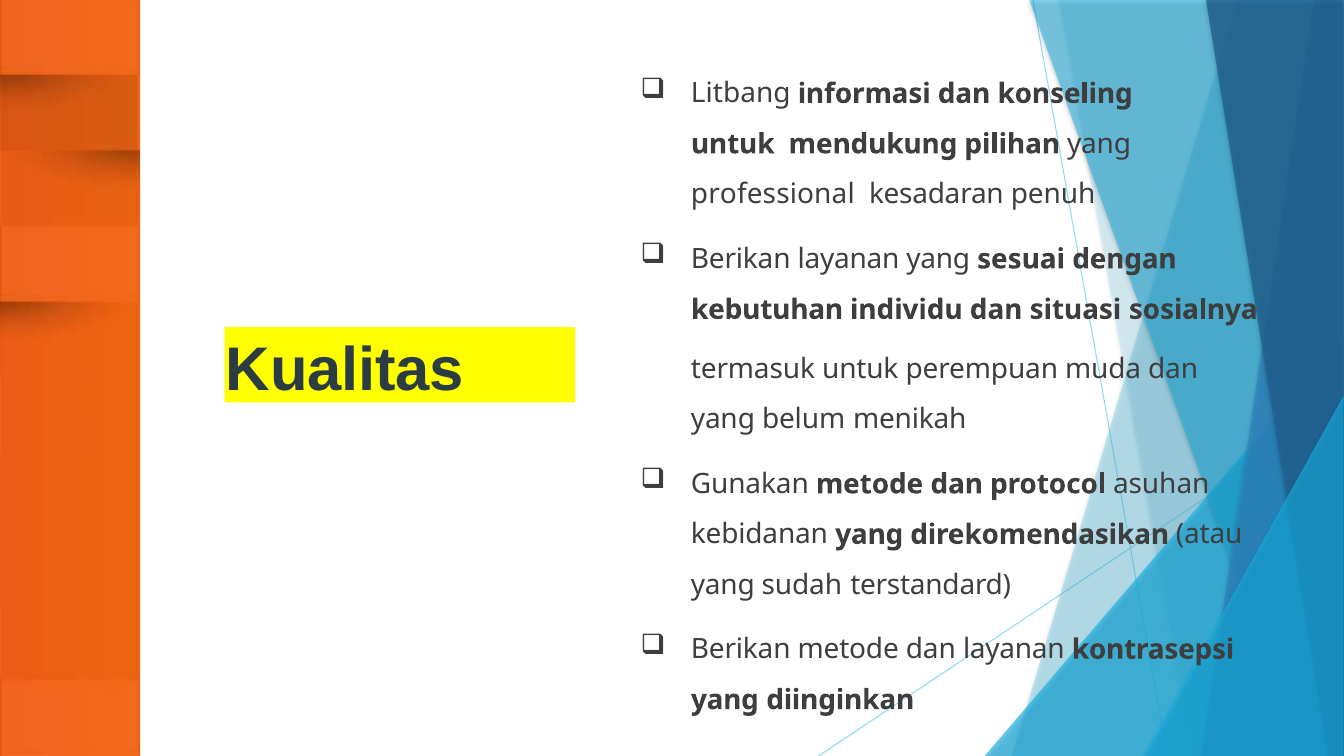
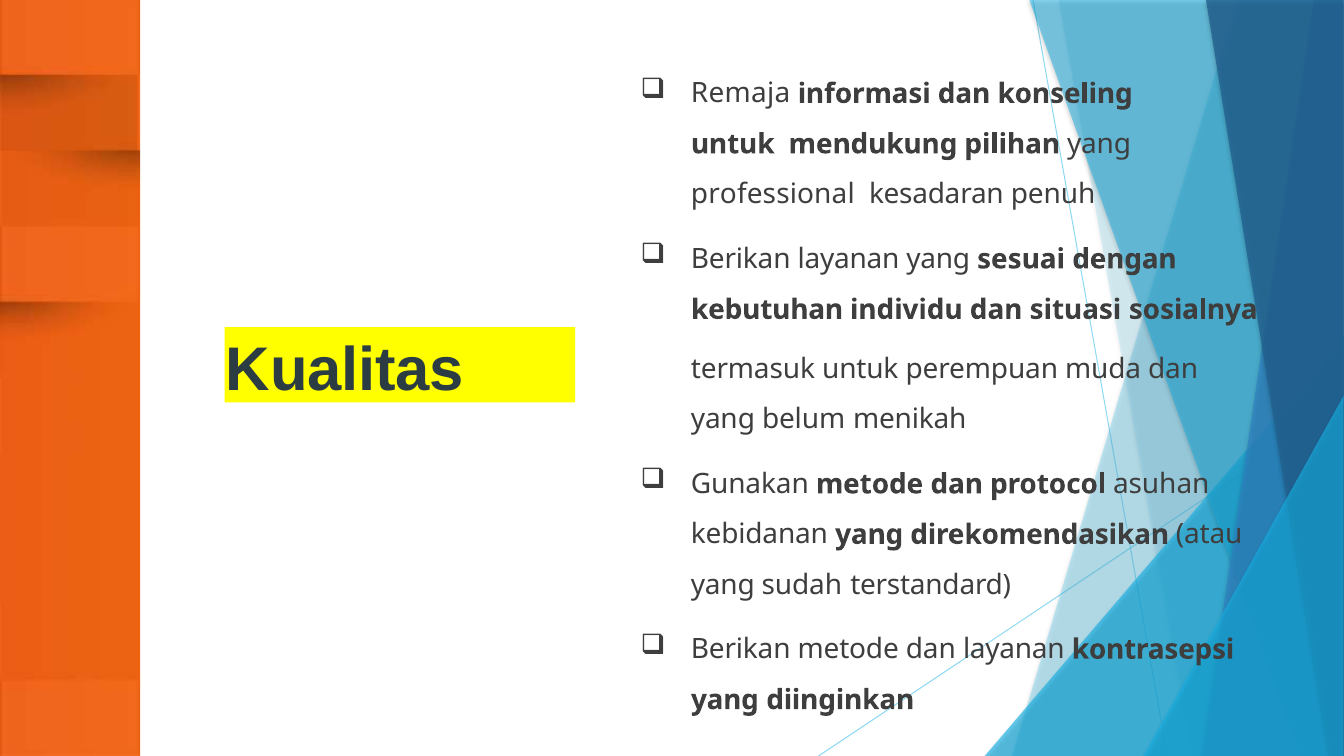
Litbang: Litbang -> Remaja (741, 94)
